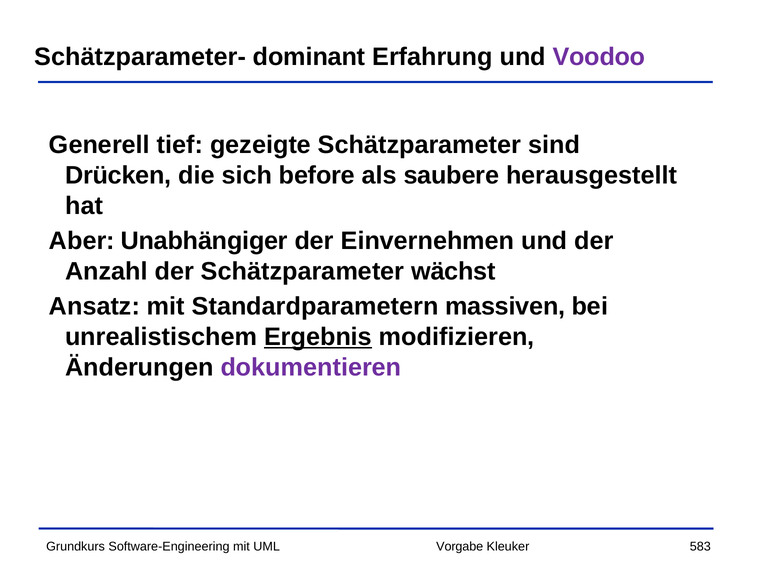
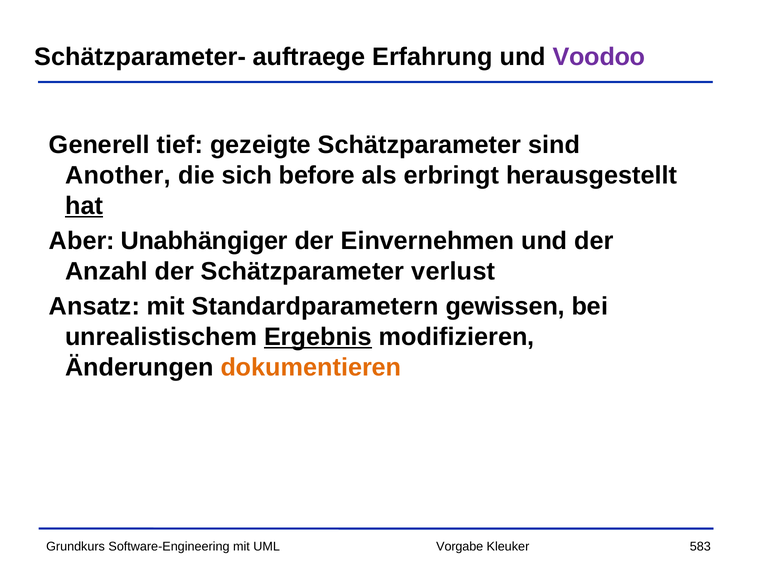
dominant: dominant -> auftraege (309, 57)
Drücken: Drücken -> Another (118, 175)
saubere: saubere -> erbringt (451, 175)
hat underline: none -> present (84, 206)
wächst: wächst -> verlust (453, 271)
massiven: massiven -> gewissen (505, 307)
dokumentieren colour: purple -> orange (311, 367)
